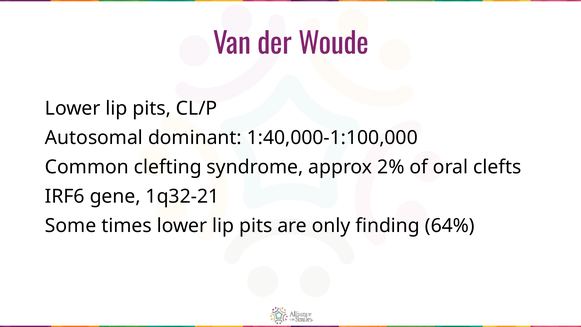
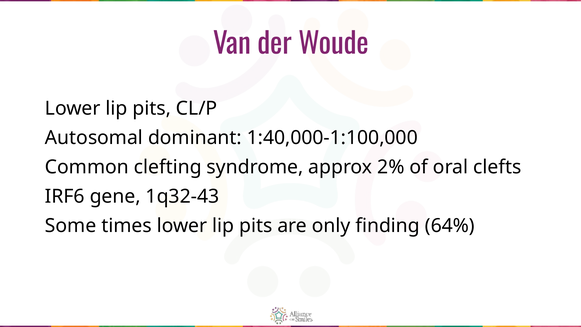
1q32-21: 1q32-21 -> 1q32-43 (182, 196)
